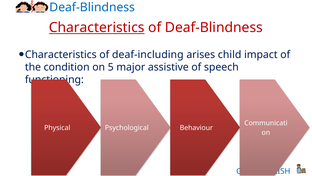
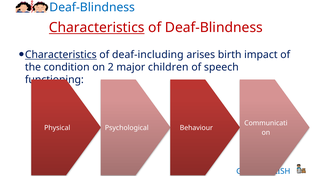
Characteristics underline: none -> present (61, 55)
child: child -> birth (230, 55)
5: 5 -> 2 (111, 67)
assistive: assistive -> children (168, 67)
